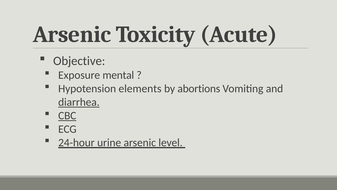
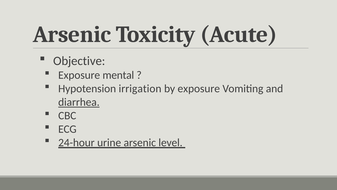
elements: elements -> irrigation (140, 88)
by abortions: abortions -> exposure (199, 88)
CBC underline: present -> none (67, 115)
